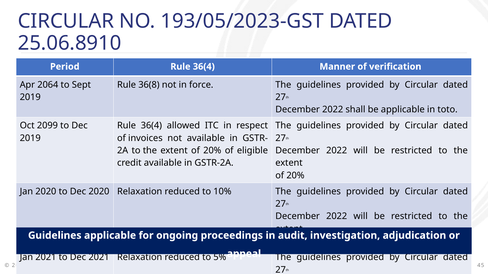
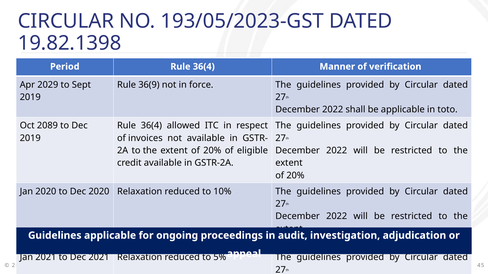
25.06.8910: 25.06.8910 -> 19.82.1398 (70, 43)
2064: 2064 -> 2029 (48, 85)
36(8: 36(8 -> 36(9 (149, 85)
2099: 2099 -> 2089 (47, 126)
